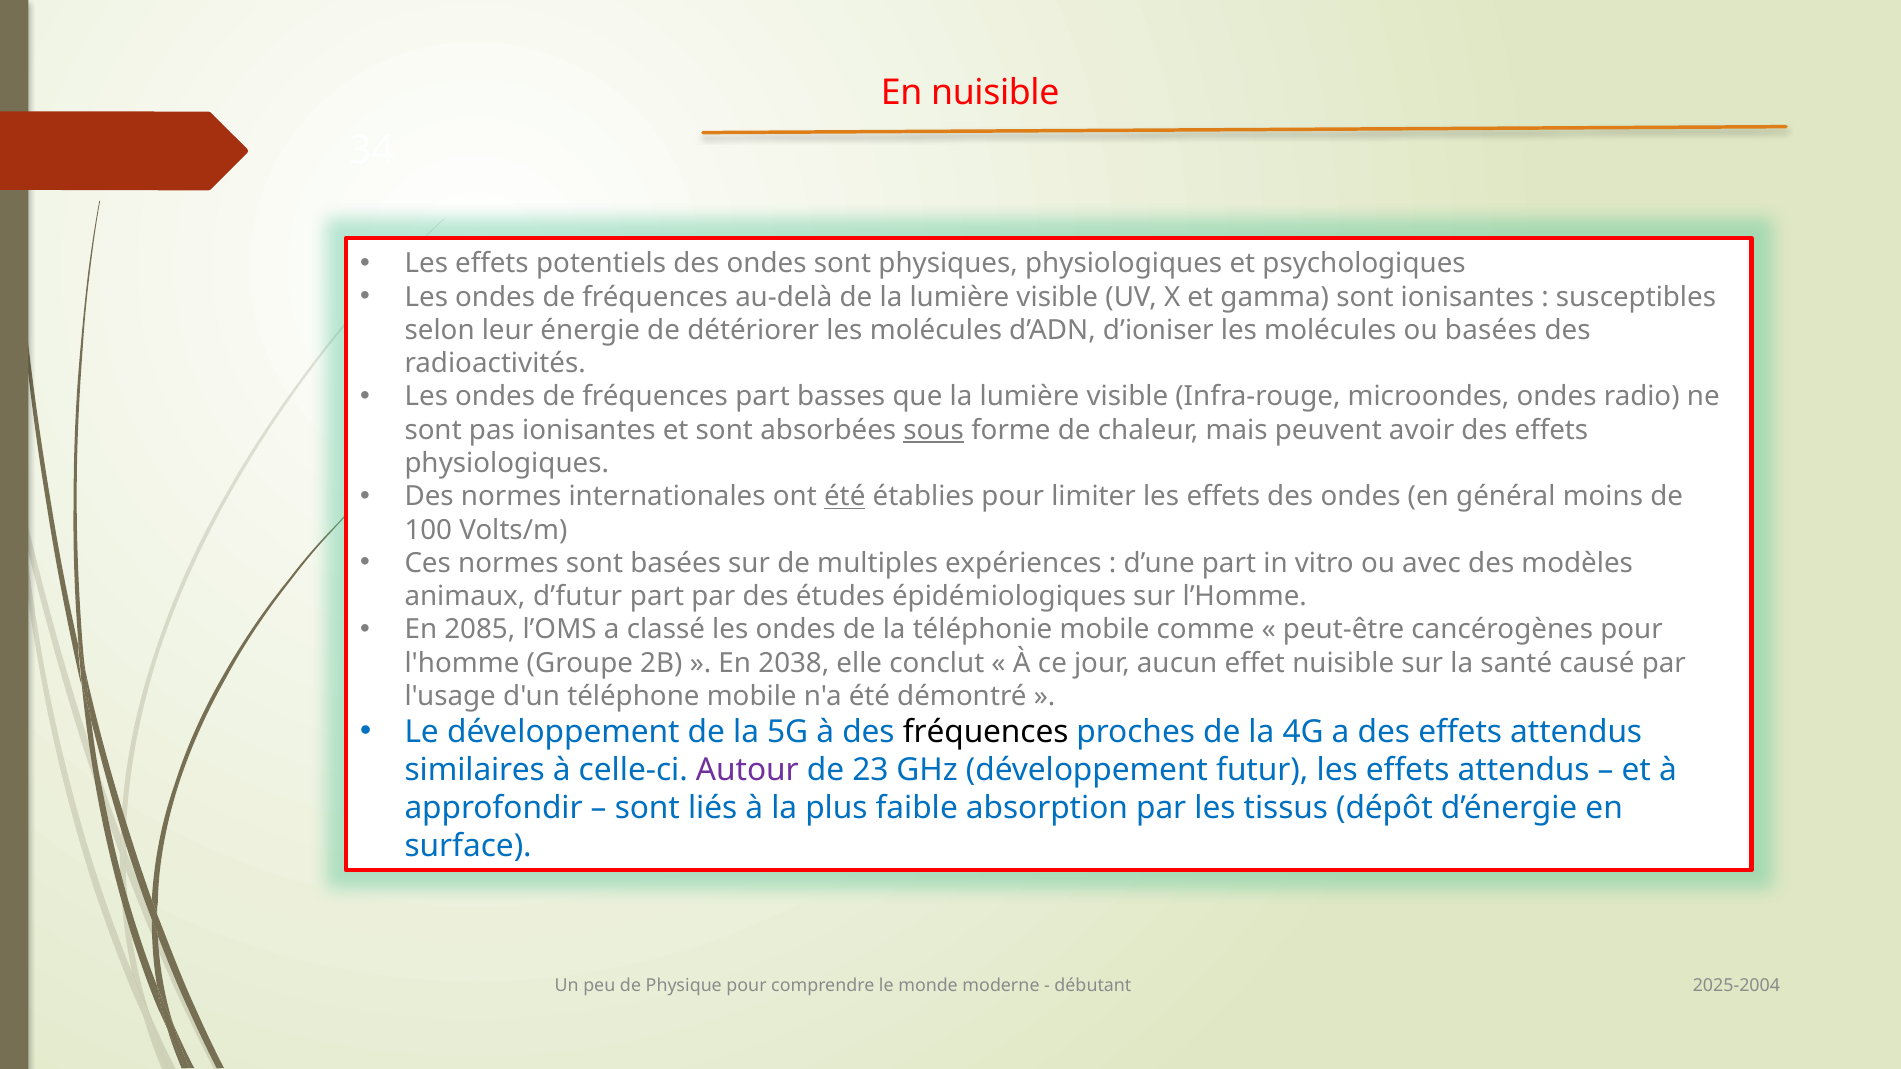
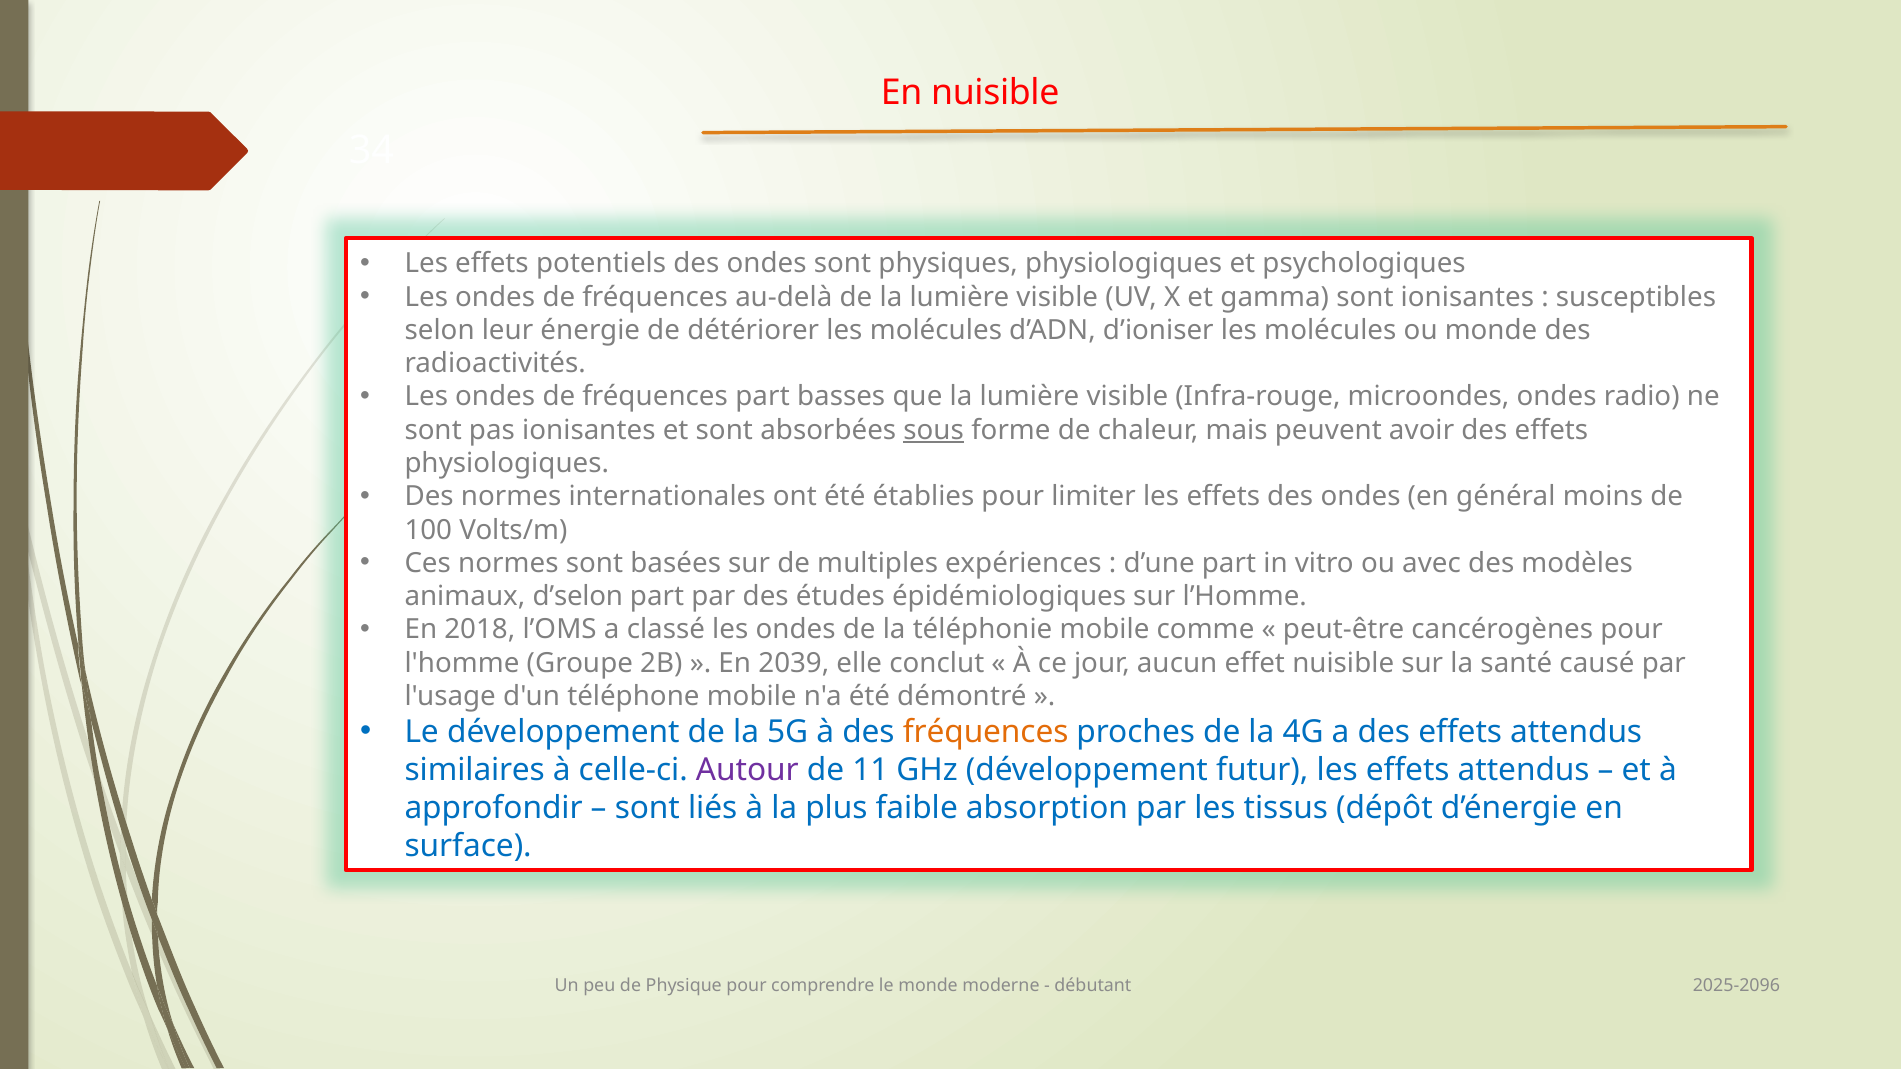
ou basées: basées -> monde (1491, 330)
été underline: present -> none (845, 497)
d’futur: d’futur -> d’selon (578, 597)
2085: 2085 -> 2018 (480, 630)
2038: 2038 -> 2039 (794, 663)
fréquences colour: black -> orange (986, 732)
23: 23 -> 11 (870, 770)
2025-2004: 2025-2004 -> 2025-2096 (1736, 986)
